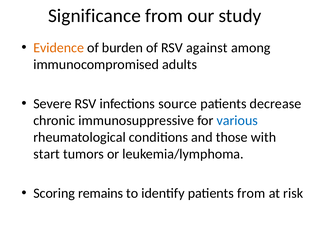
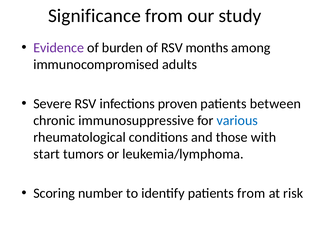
Evidence colour: orange -> purple (59, 48)
against: against -> months (207, 48)
source: source -> proven (178, 104)
decrease: decrease -> between (275, 104)
remains: remains -> number (101, 193)
